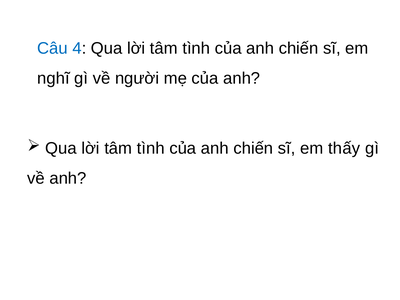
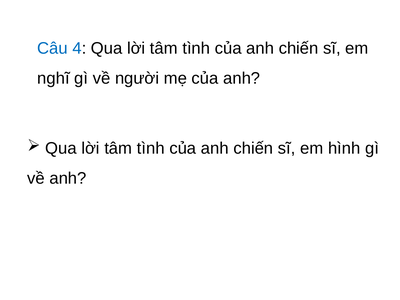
thấy: thấy -> hình (344, 148)
